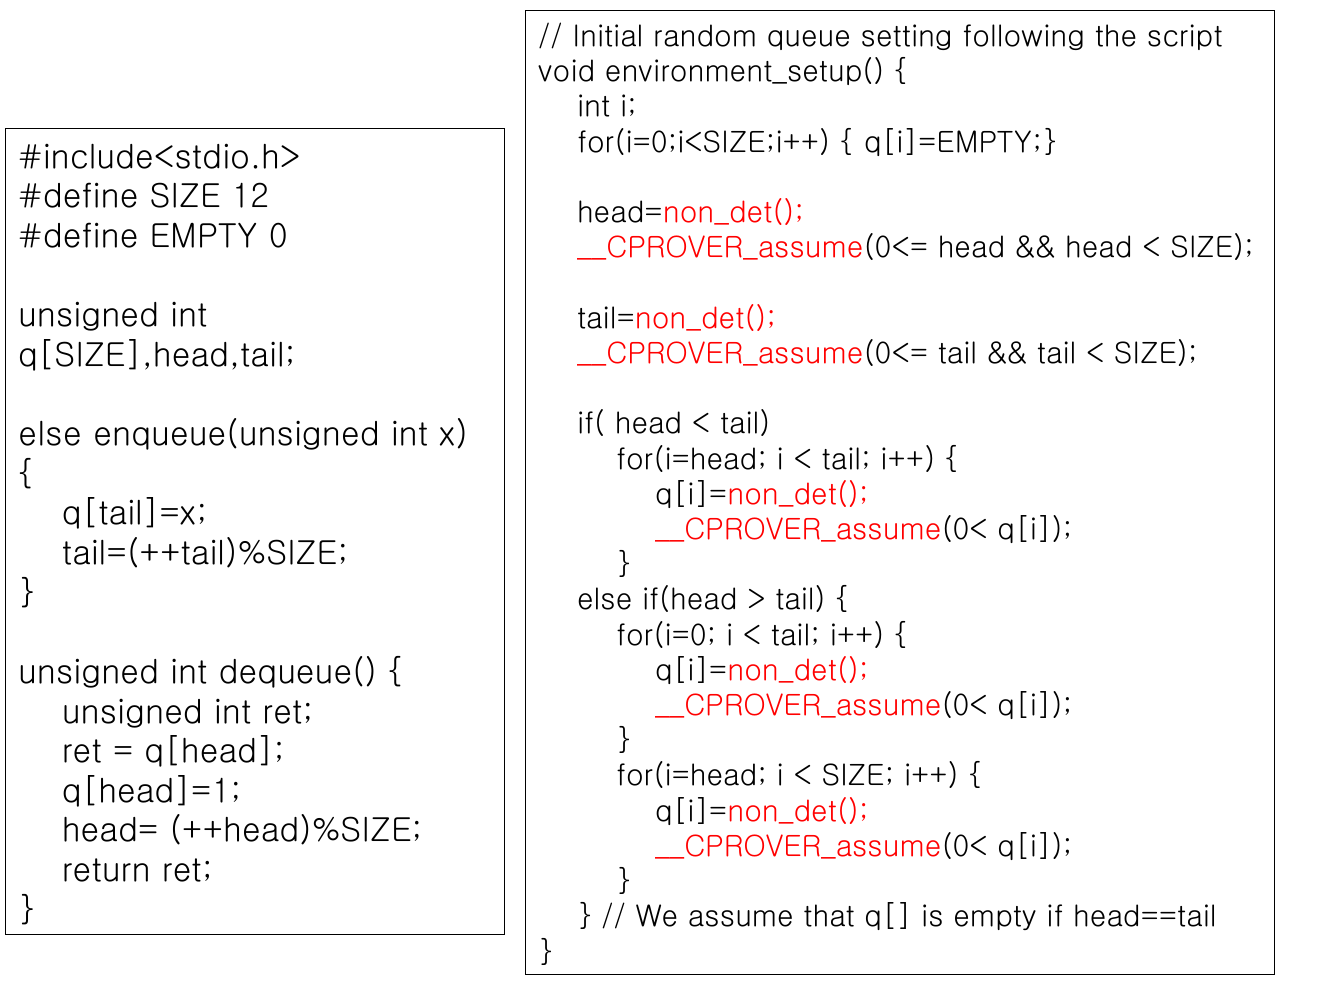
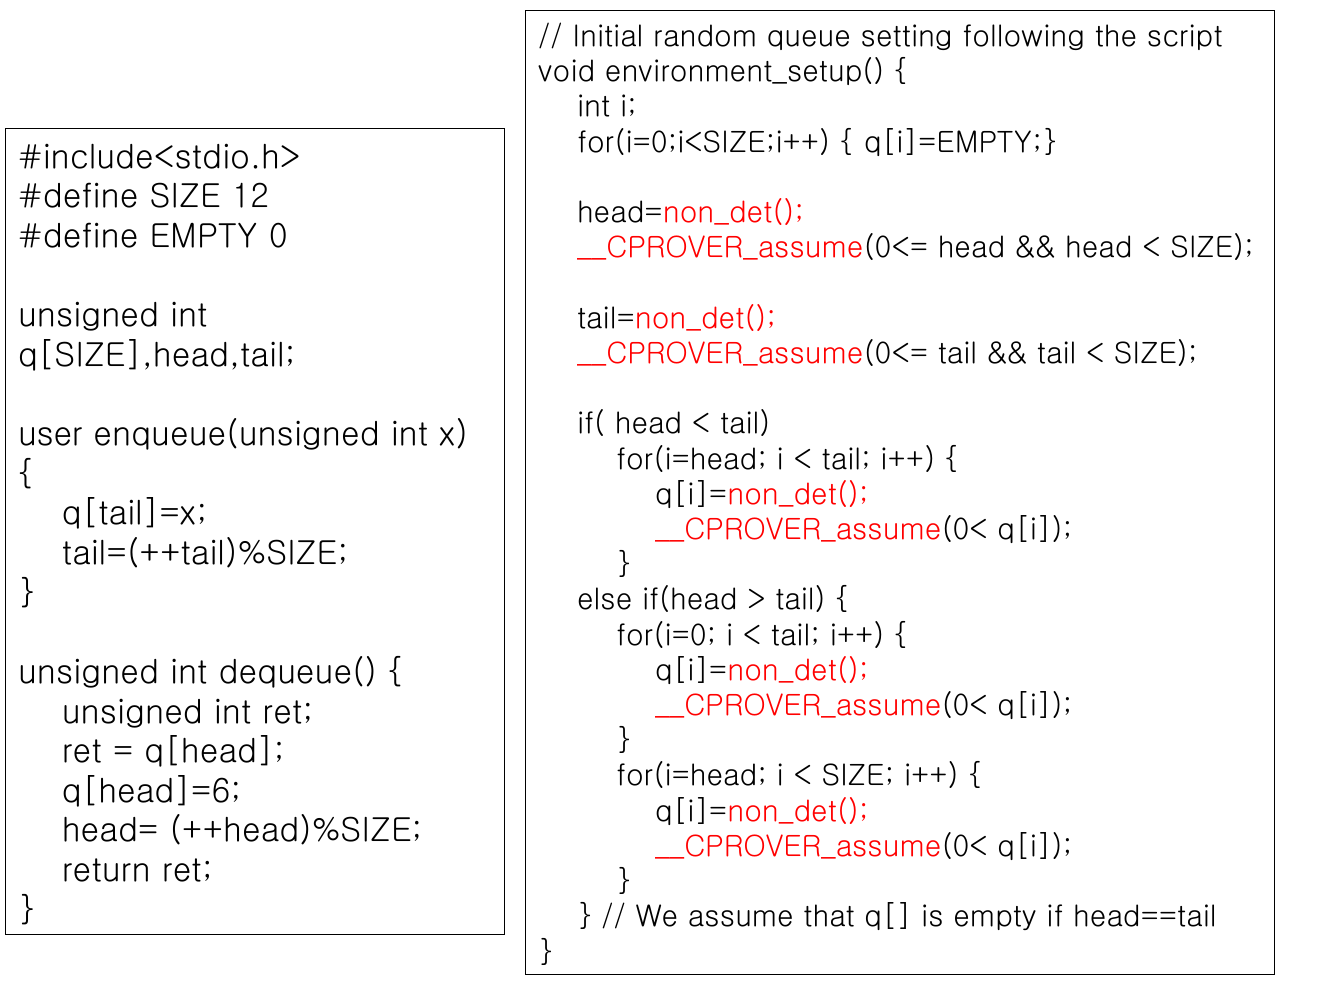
else: else -> user (51, 435)
q[head]=1: q[head]=1 -> q[head]=6 (152, 791)
